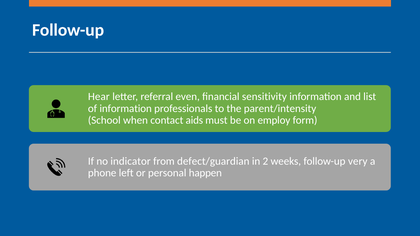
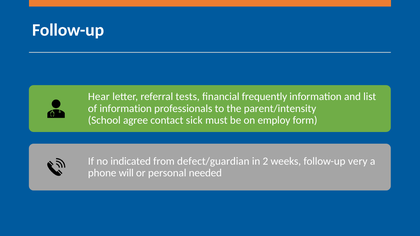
even: even -> tests (188, 97)
sensitivity: sensitivity -> frequently (264, 97)
when: when -> agree (136, 120)
aids: aids -> sick (194, 120)
indicator: indicator -> indicated (131, 161)
left: left -> will (126, 173)
happen: happen -> needed (205, 173)
